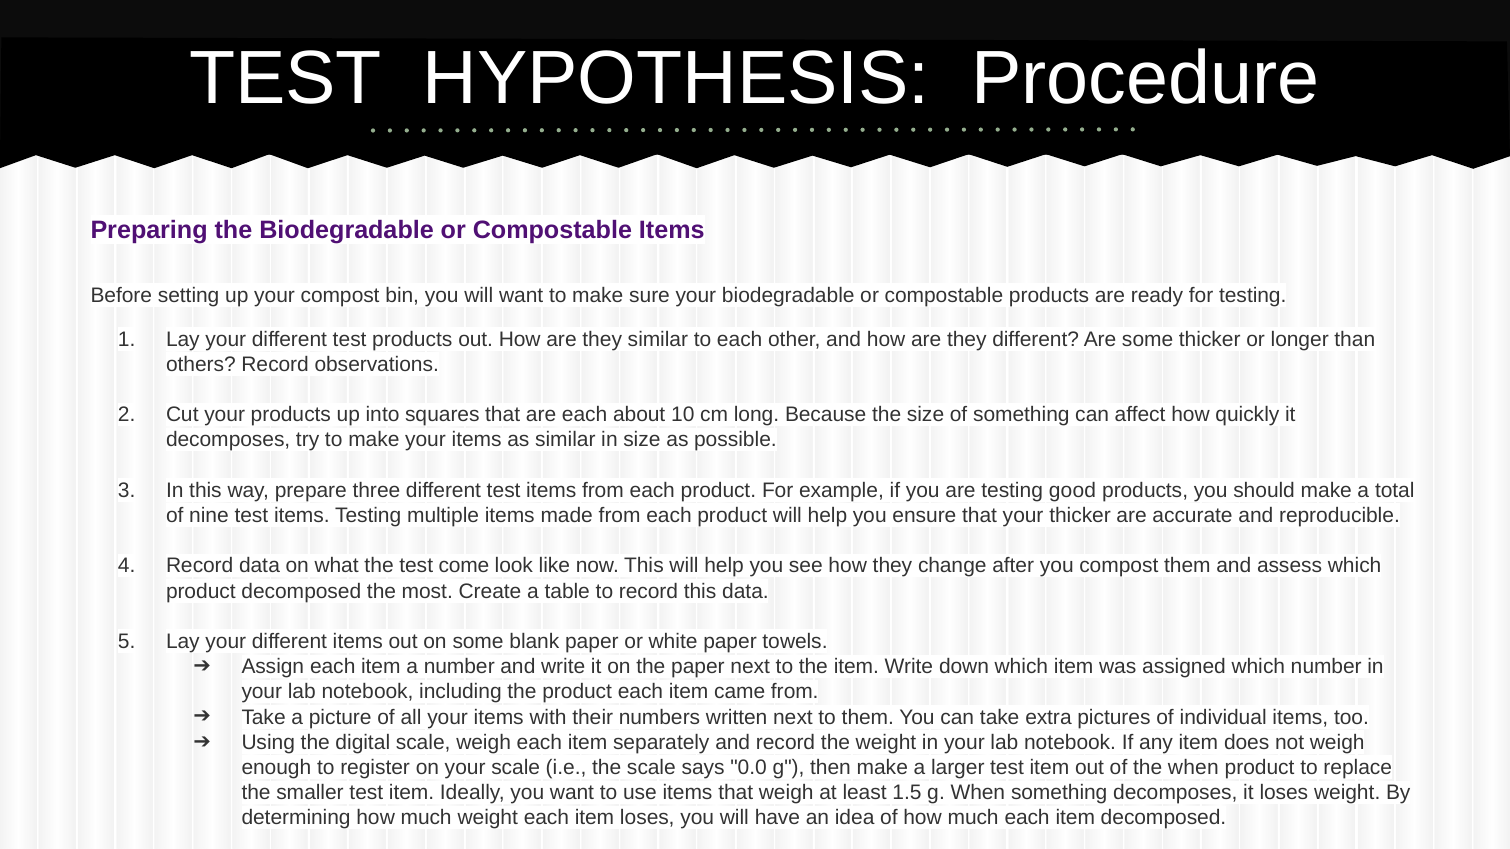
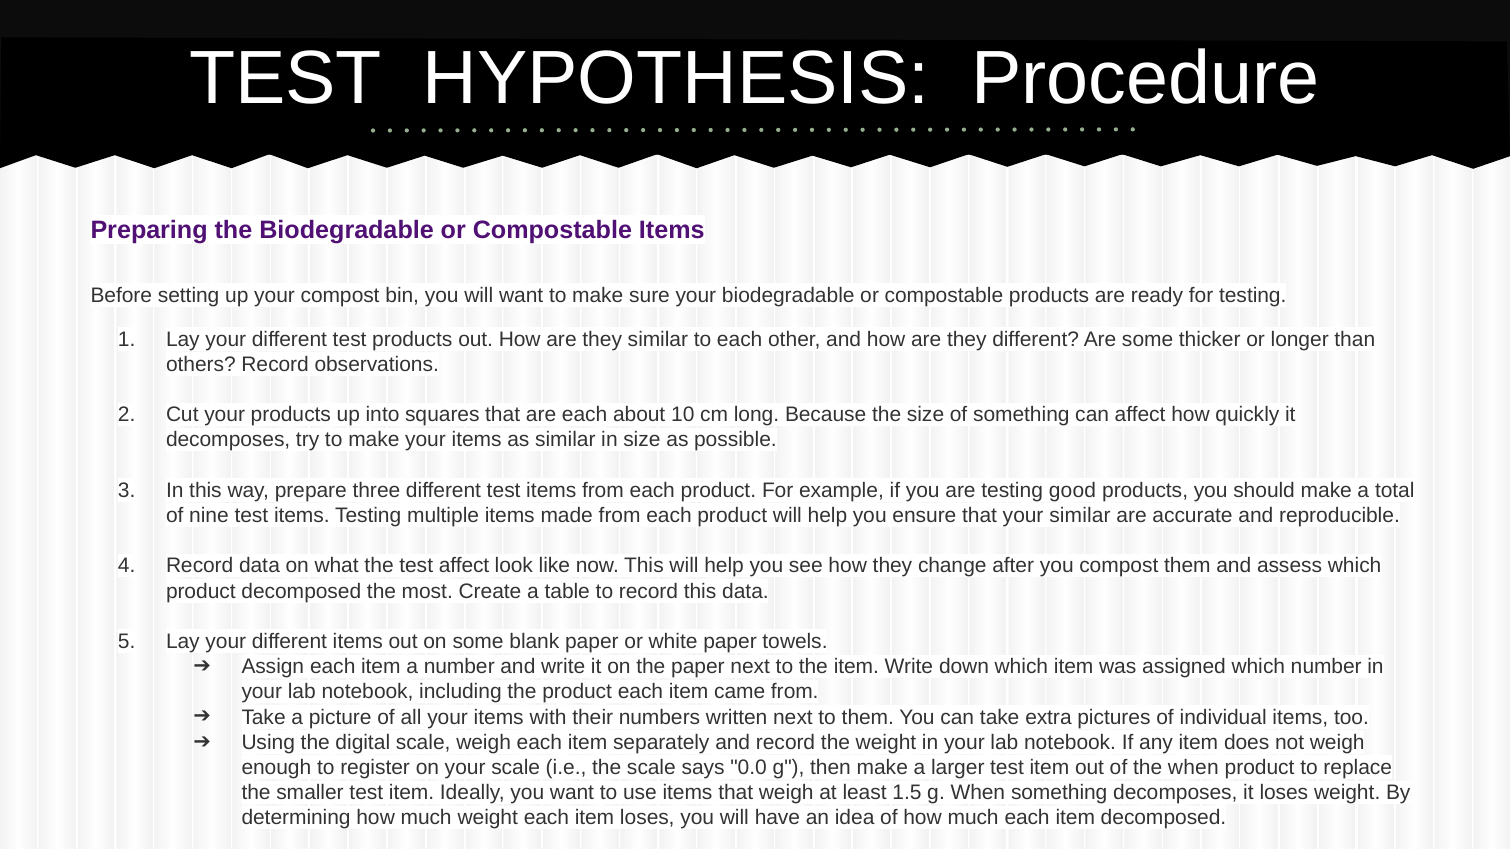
your thicker: thicker -> similar (1080, 516)
test come: come -> affect (464, 566)
